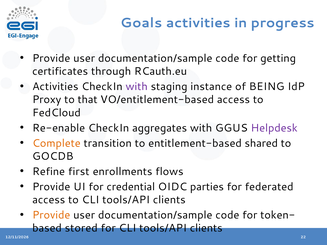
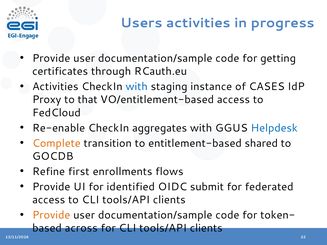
Goals: Goals -> Users (141, 23)
with colour: purple -> blue (137, 87)
BEING: BEING -> CASES (267, 87)
Helpdesk colour: purple -> blue (274, 128)
credential: credential -> identified (131, 187)
parties: parties -> submit (207, 187)
stored: stored -> across (81, 228)
